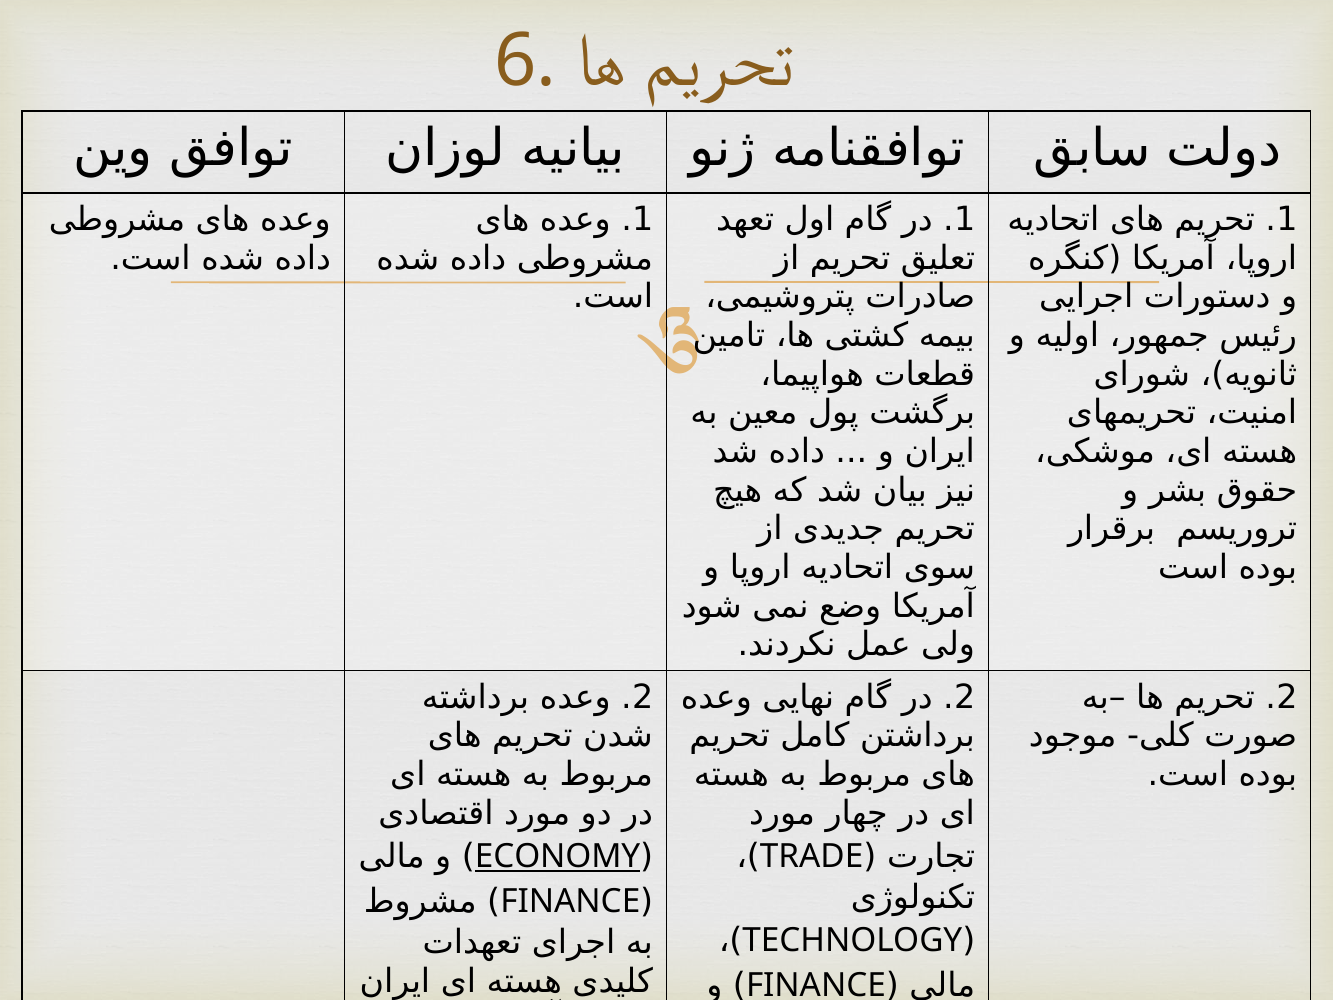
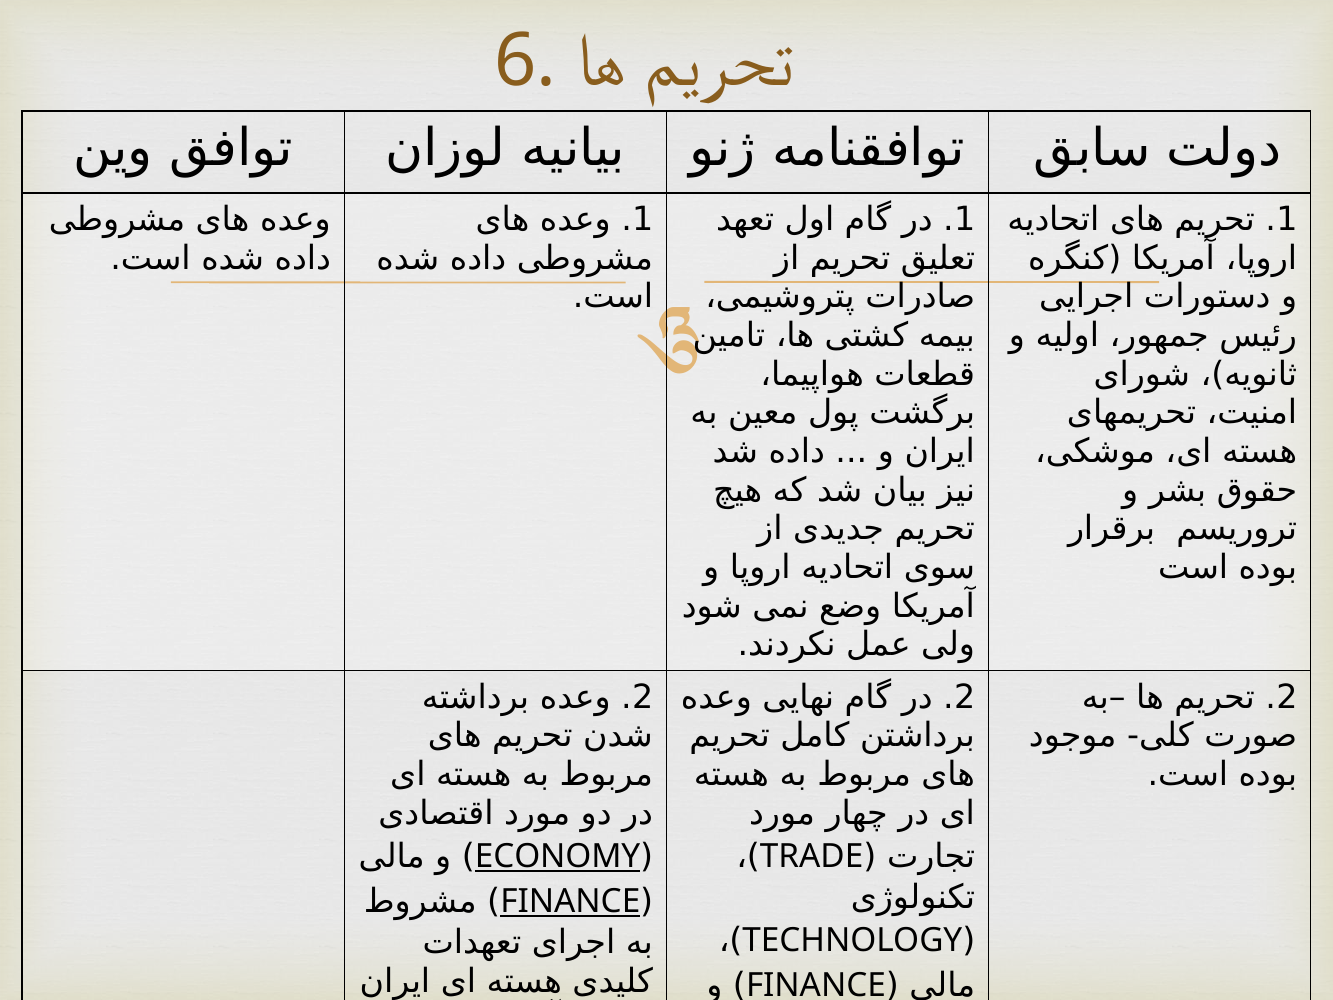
FINANCE underline: none -> present (570, 902)
